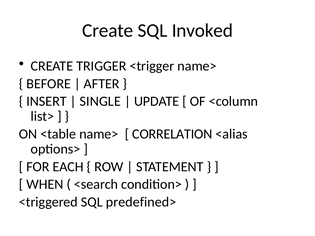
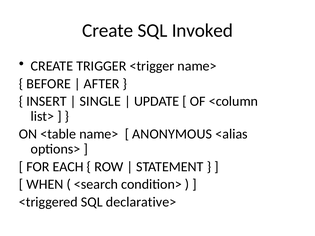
CORRELATION: CORRELATION -> ANONYMOUS (172, 134)
predefined>: predefined> -> declarative> (141, 202)
